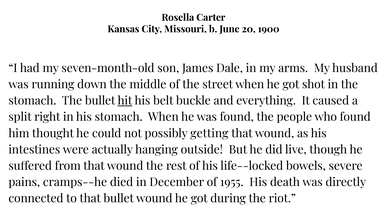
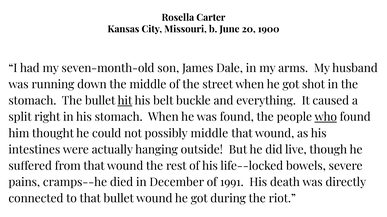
who underline: none -> present (326, 117)
possibly getting: getting -> middle (209, 134)
1955: 1955 -> 1991 (232, 183)
